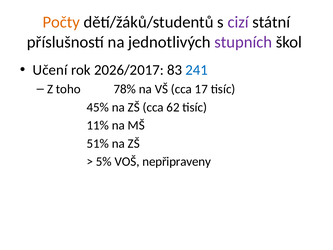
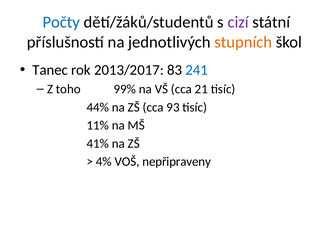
Počty colour: orange -> blue (61, 22)
stupních colour: purple -> orange (243, 42)
Učení: Učení -> Tanec (50, 70)
2026/2017: 2026/2017 -> 2013/2017 (129, 70)
78%: 78% -> 99% (125, 89)
17: 17 -> 21 (201, 89)
45%: 45% -> 44% (98, 107)
62: 62 -> 93 (173, 107)
51%: 51% -> 41% (98, 143)
5%: 5% -> 4% (104, 162)
